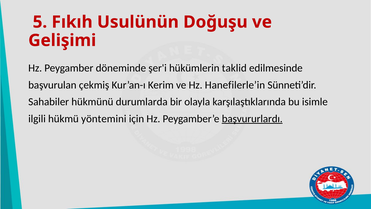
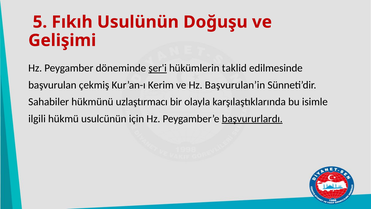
şer'i underline: none -> present (158, 68)
Hanefilerle’in: Hanefilerle’in -> Başvurulan’in (235, 85)
durumlarda: durumlarda -> uzlaştırmacı (142, 102)
yöntemini: yöntemini -> usulcünün (104, 119)
